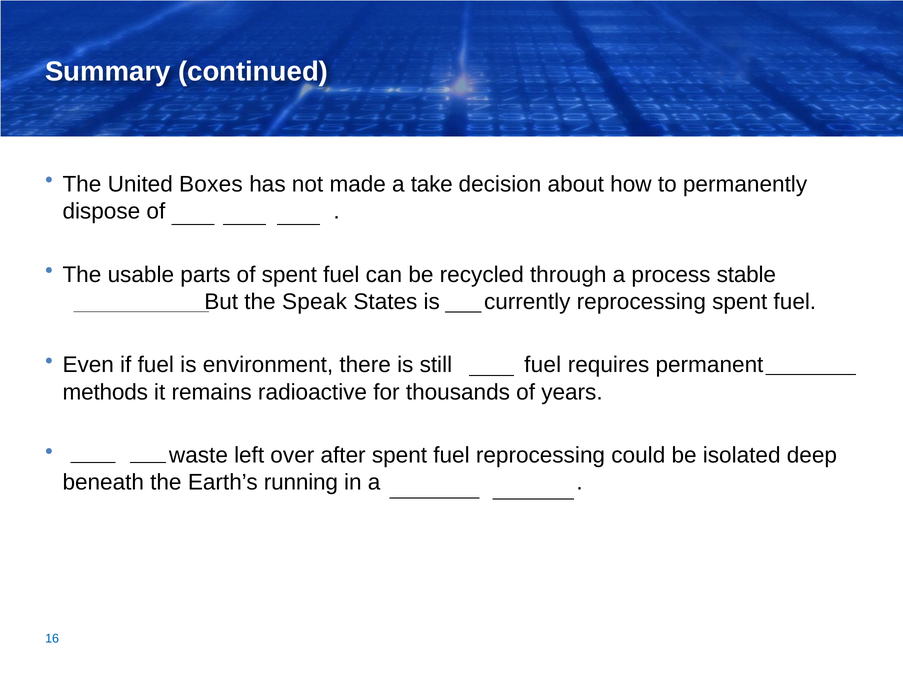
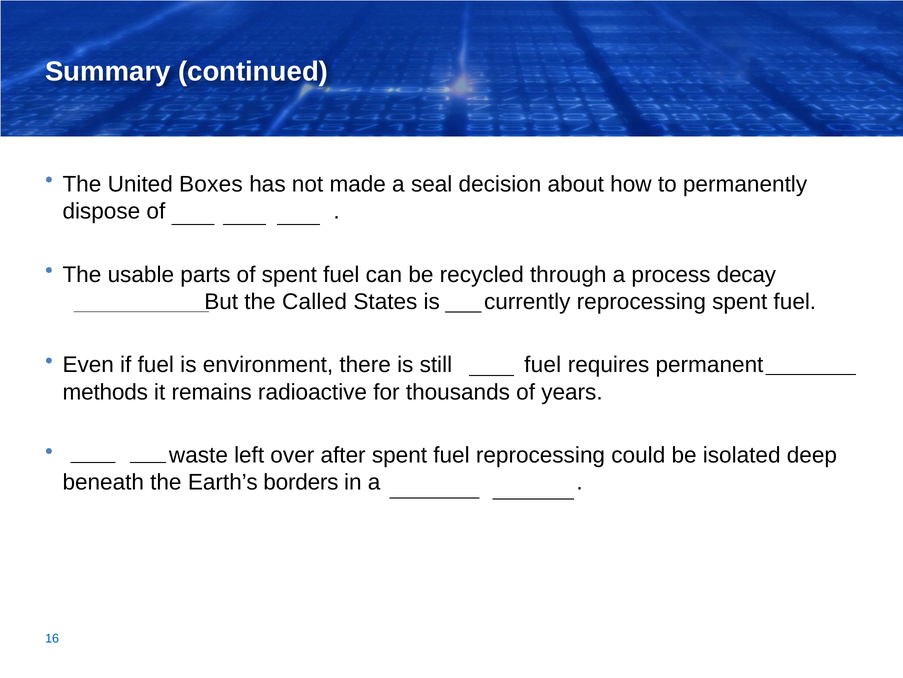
take: take -> seal (432, 184)
stable: stable -> decay (746, 274)
Speak: Speak -> Called (315, 301)
running: running -> borders (301, 482)
